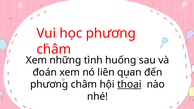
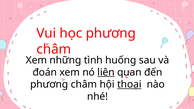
liên underline: none -> present (106, 72)
